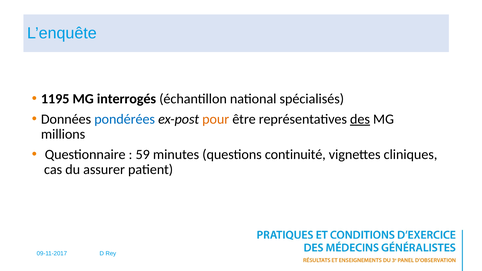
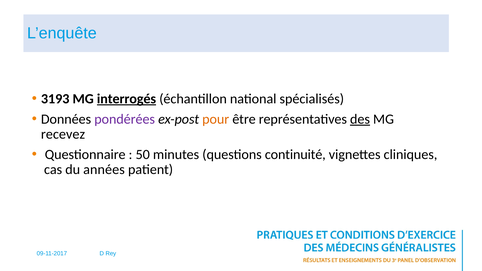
1195: 1195 -> 3193 (55, 99)
interrogés underline: none -> present (127, 99)
pondérées colour: blue -> purple (125, 119)
millions: millions -> recevez (63, 134)
59: 59 -> 50 (143, 154)
assurer: assurer -> années (104, 170)
